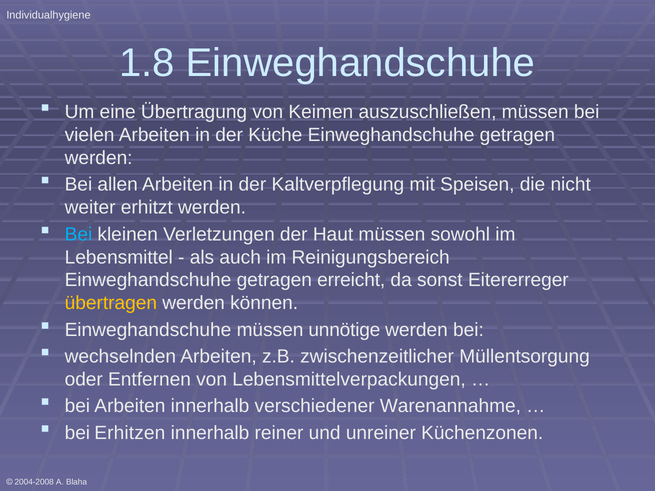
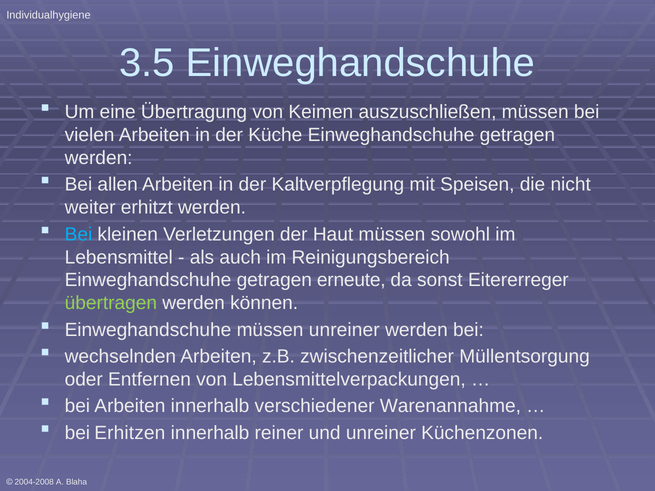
1.8: 1.8 -> 3.5 (147, 63)
erreicht: erreicht -> erneute (351, 280)
übertragen colour: yellow -> light green (111, 303)
müssen unnötige: unnötige -> unreiner (344, 330)
